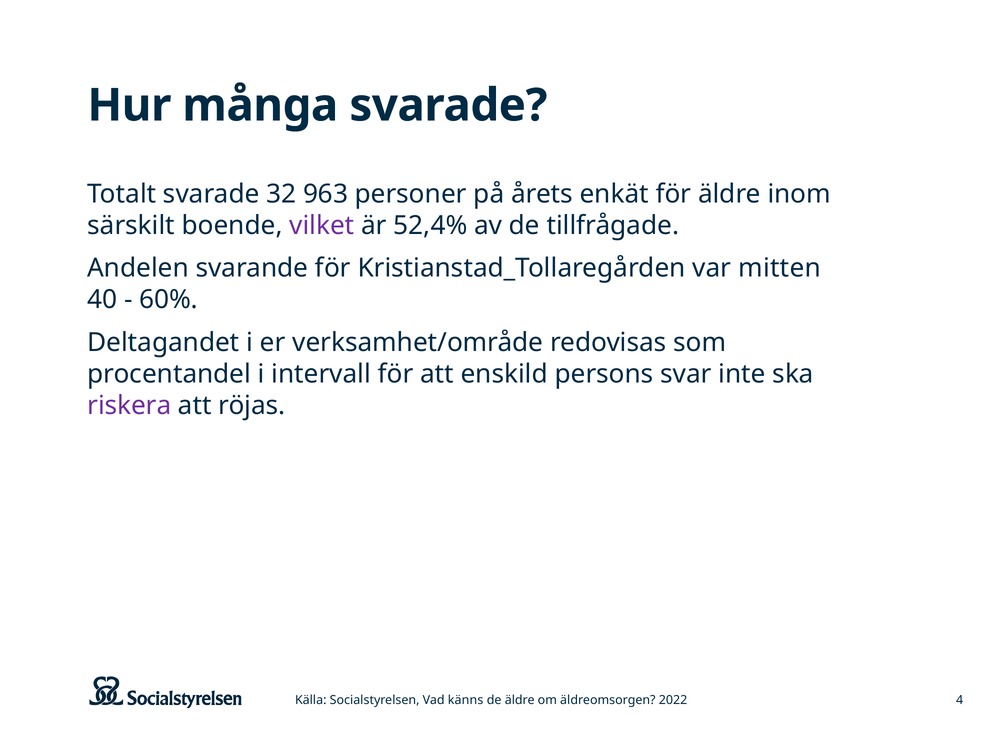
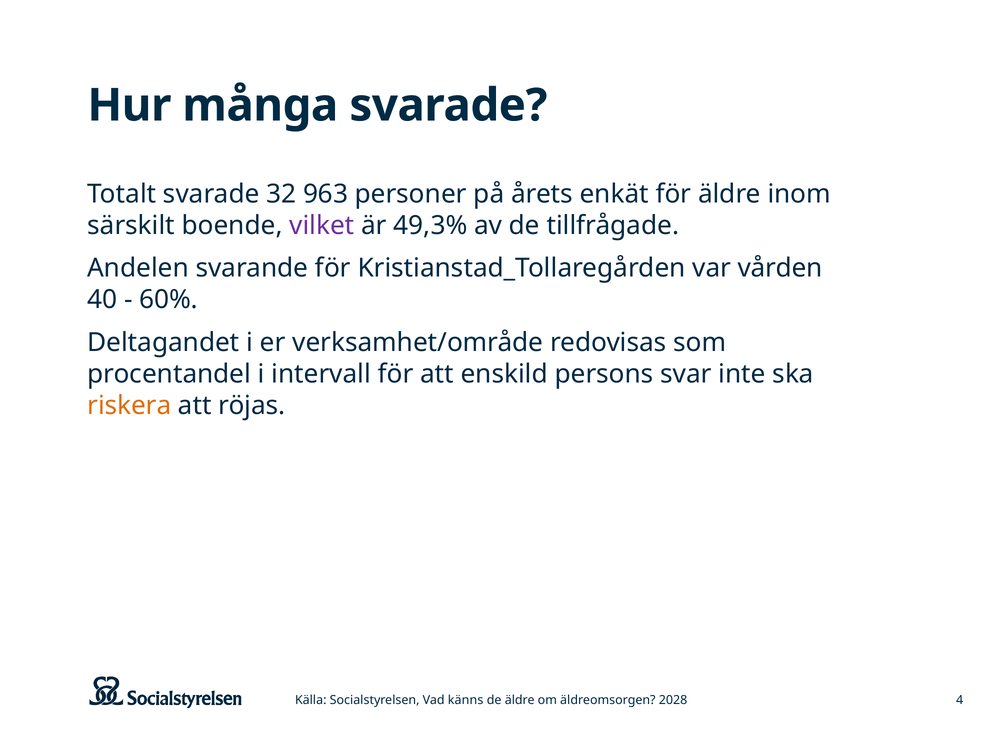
52,4%: 52,4% -> 49,3% (430, 226)
mitten: mitten -> vården (780, 268)
riskera colour: purple -> orange (129, 405)
2022: 2022 -> 2028 (673, 700)
